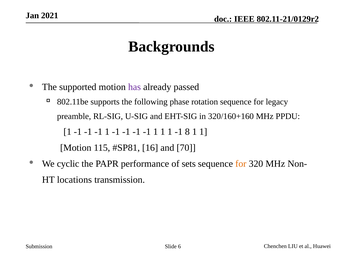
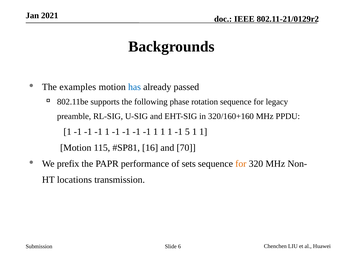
supported: supported -> examples (78, 87)
has colour: purple -> blue (134, 87)
8: 8 -> 5 (187, 132)
cyclic: cyclic -> prefix (68, 164)
